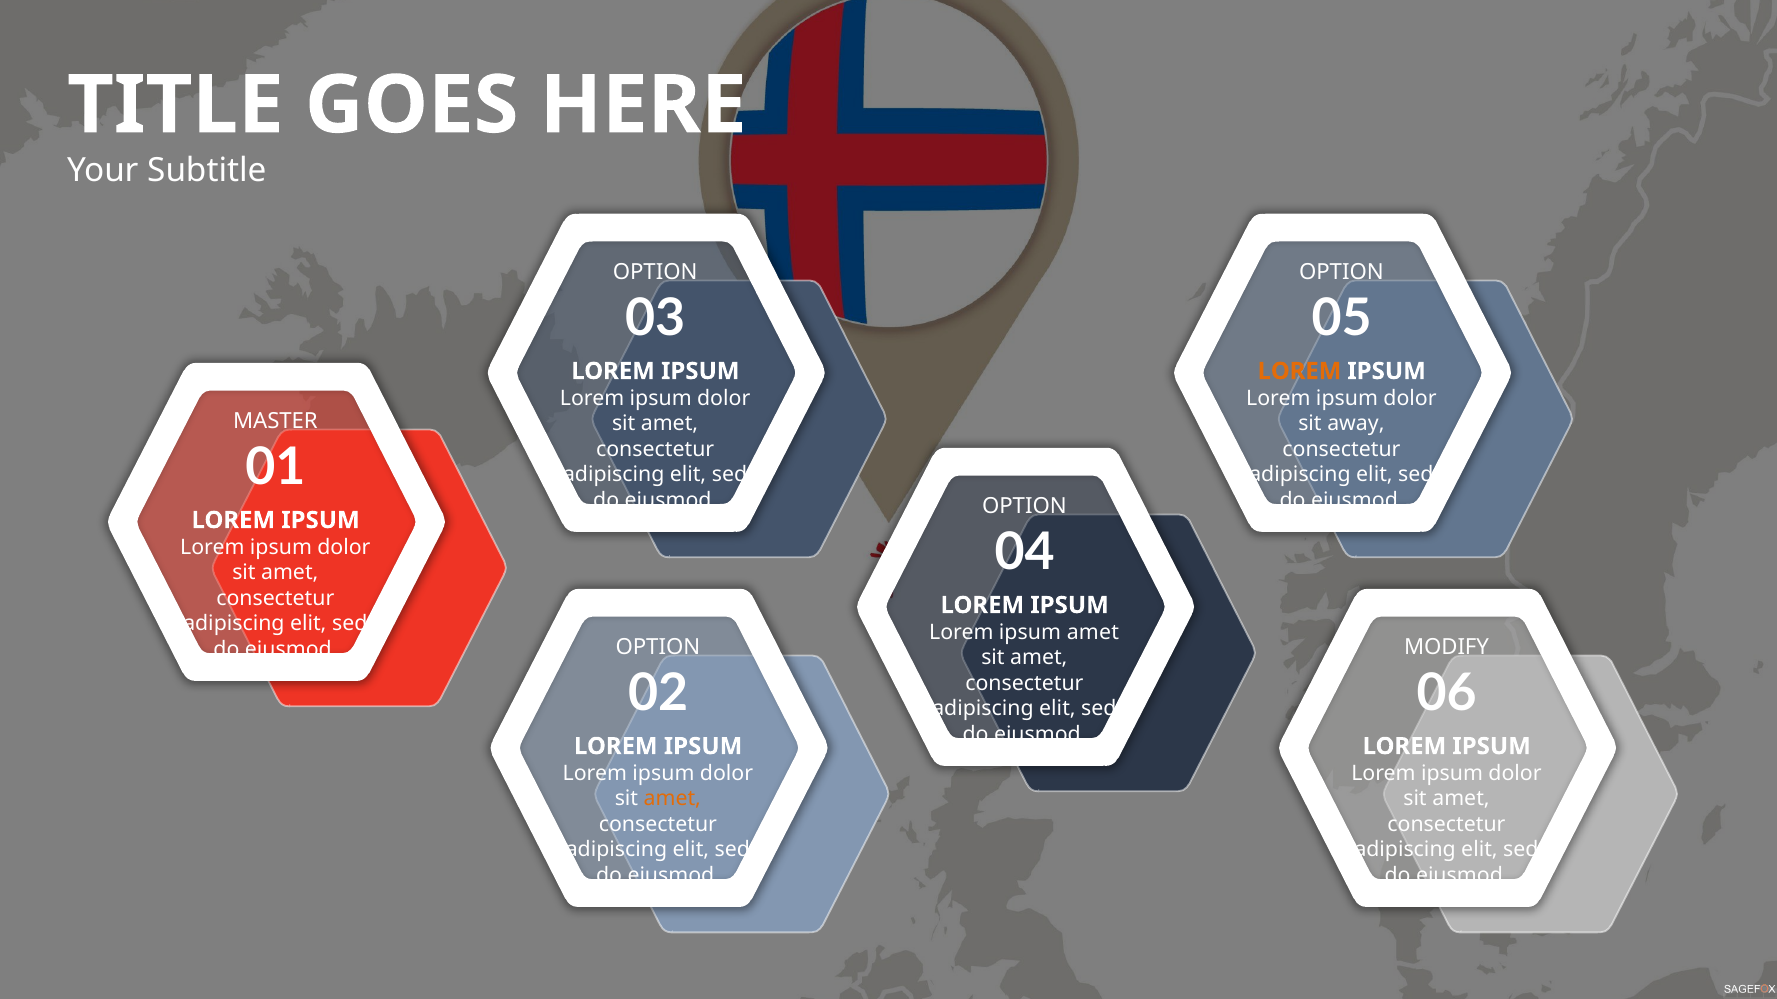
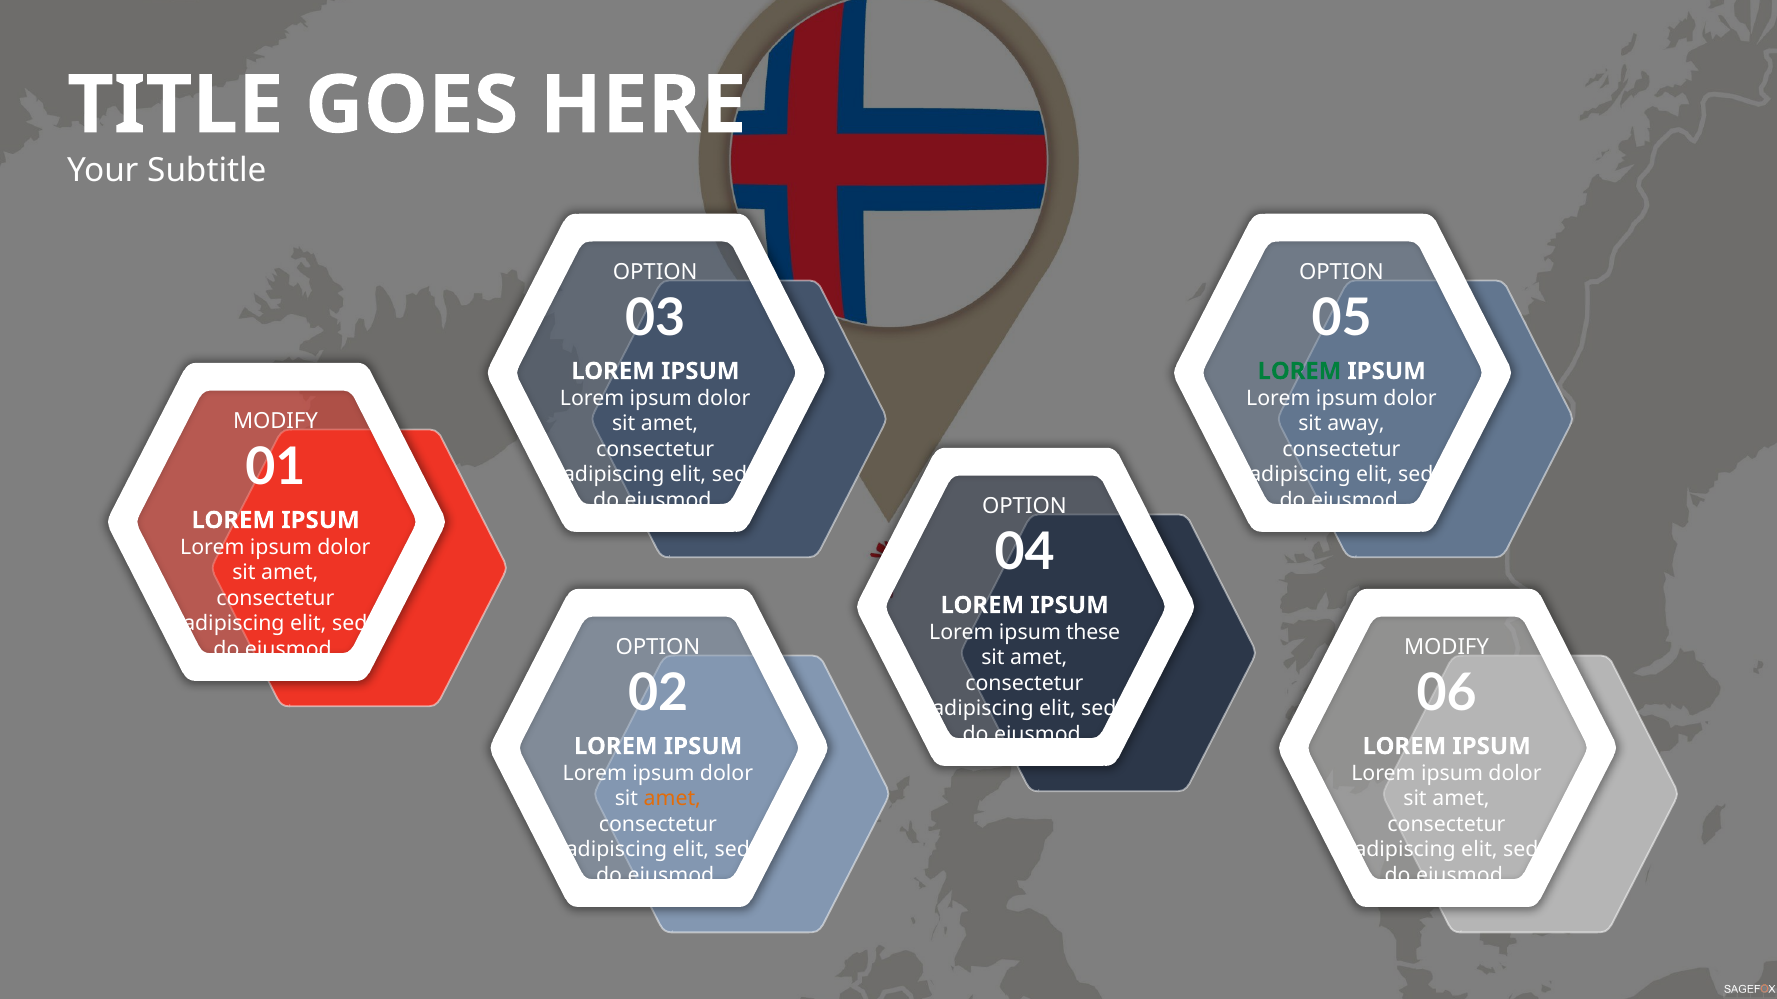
LOREM colour: orange -> green (1299, 371)
MASTER: MASTER -> MODIFY (275, 421)
ipsum amet: amet -> these (1093, 633)
